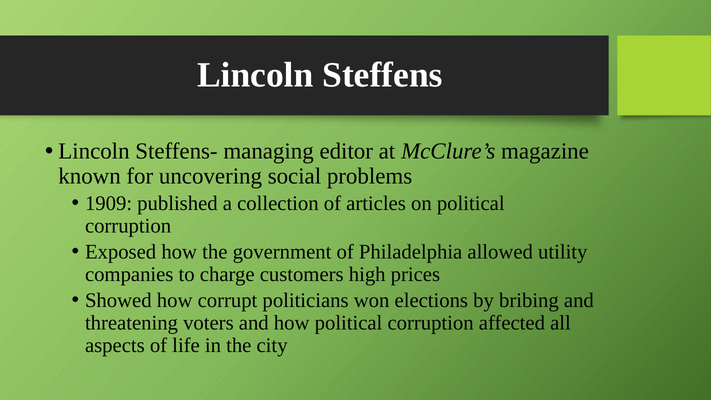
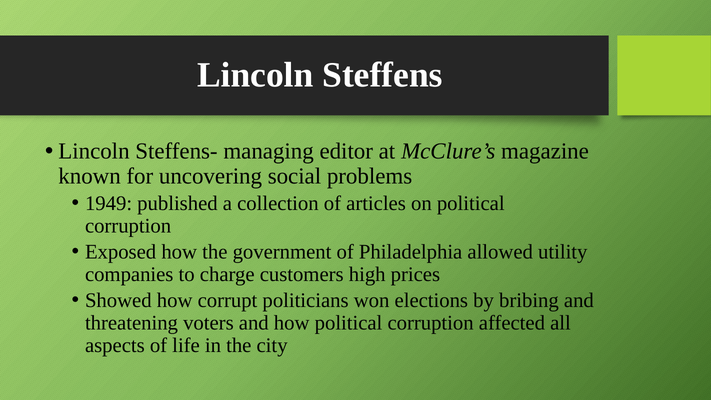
1909: 1909 -> 1949 (109, 203)
